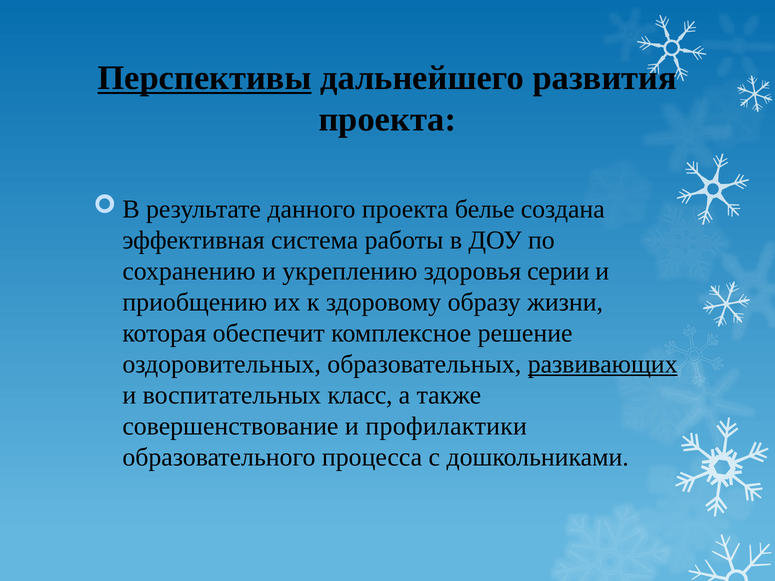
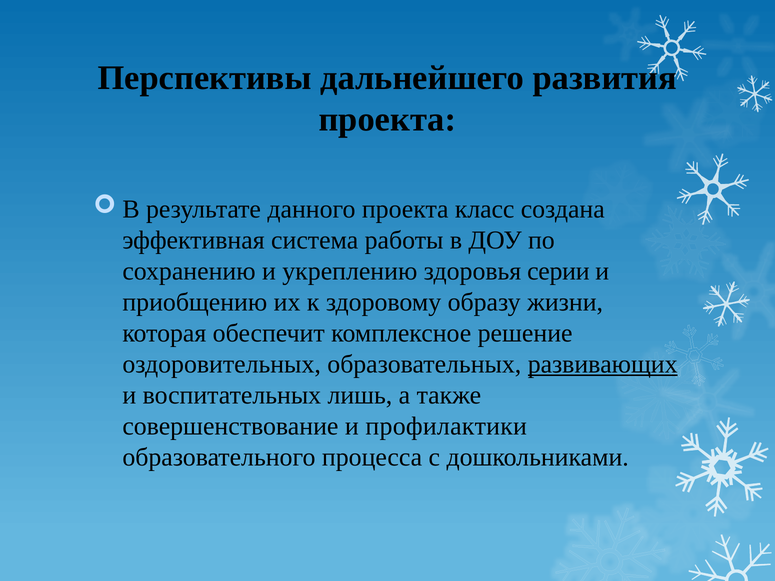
Перспективы underline: present -> none (205, 78)
белье: белье -> класс (485, 209)
класс: класс -> лишь (360, 395)
